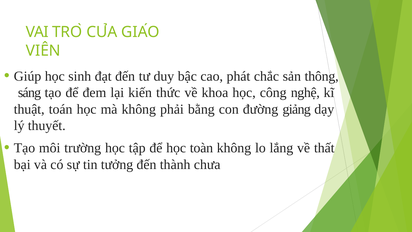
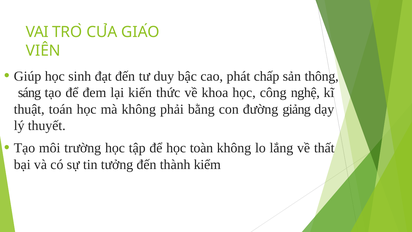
chắc: chắc -> chấp (267, 76)
chưa: chưa -> kiểm (207, 164)
